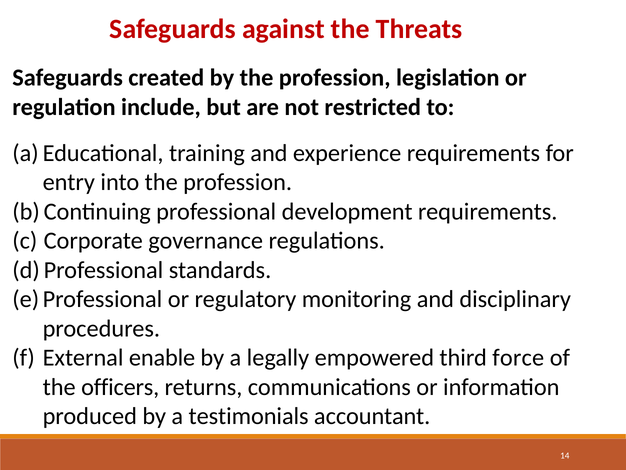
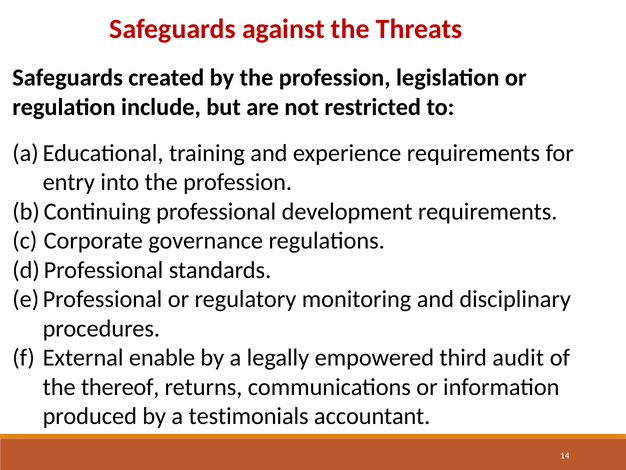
force: force -> audit (518, 357)
officers: officers -> thereof (120, 387)
